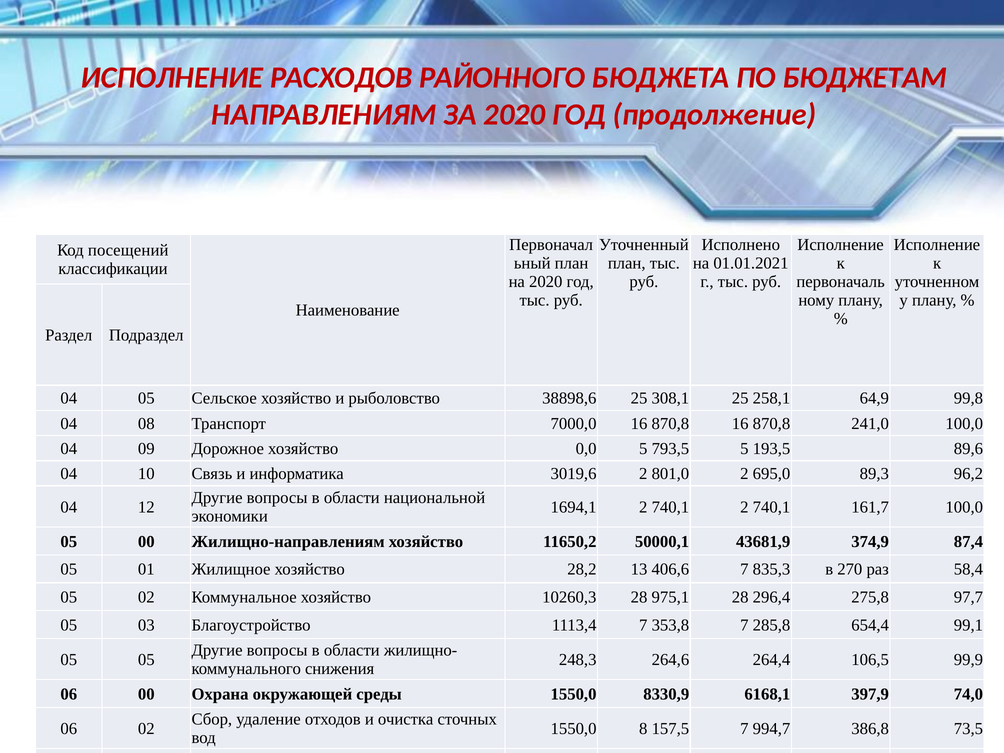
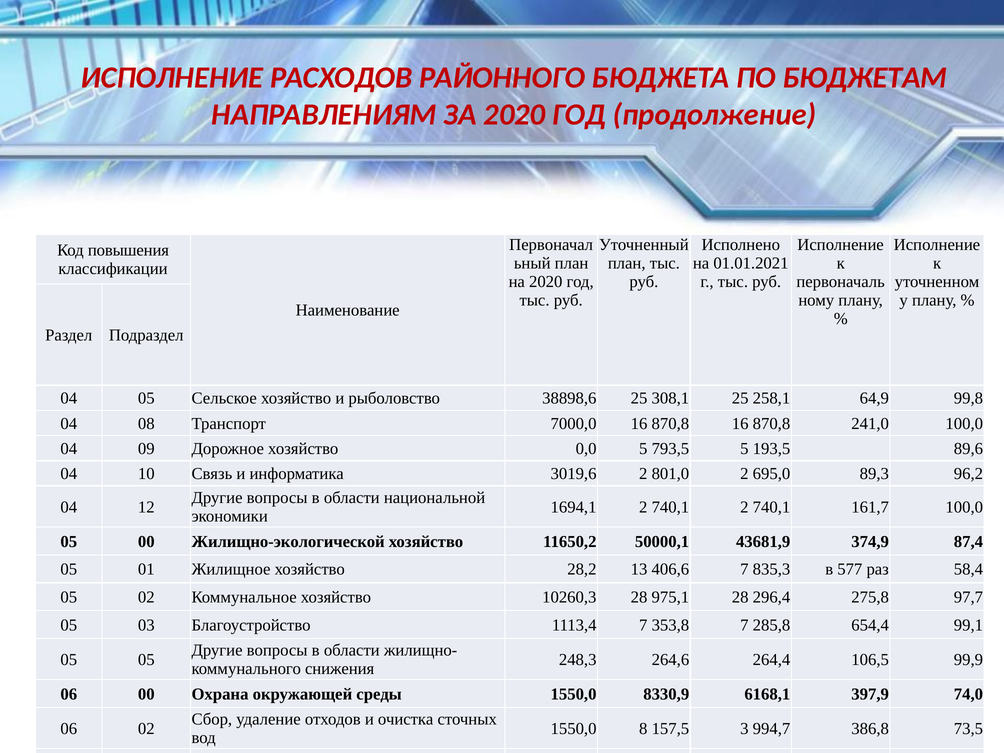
посещений: посещений -> повышения (128, 250)
Жилищно-направлениям: Жилищно-направлениям -> Жилищно-экологической (288, 542)
270: 270 -> 577 (850, 569)
157,5 7: 7 -> 3 (744, 729)
